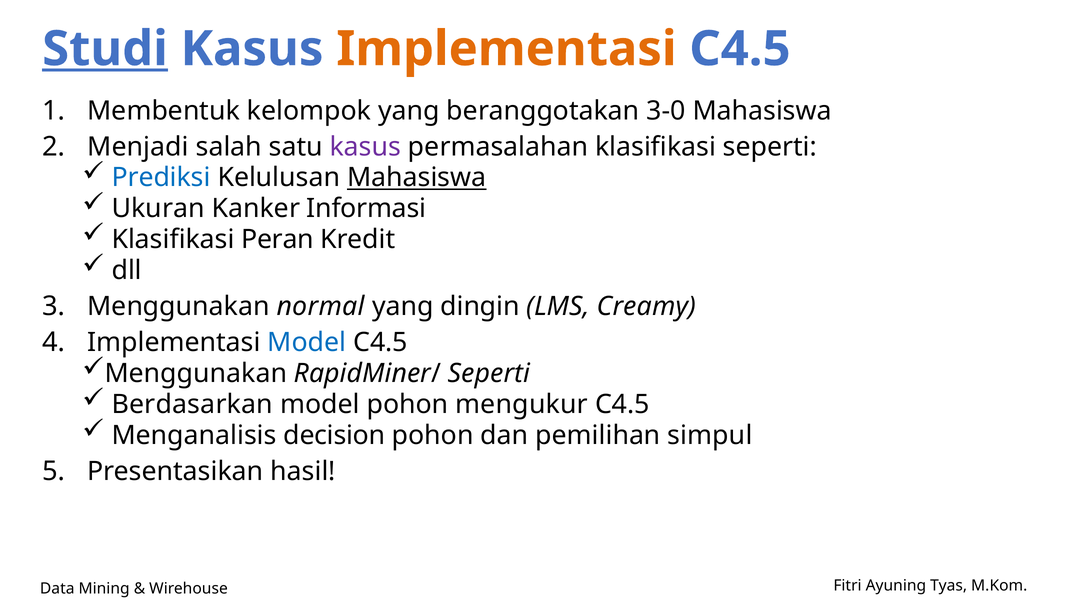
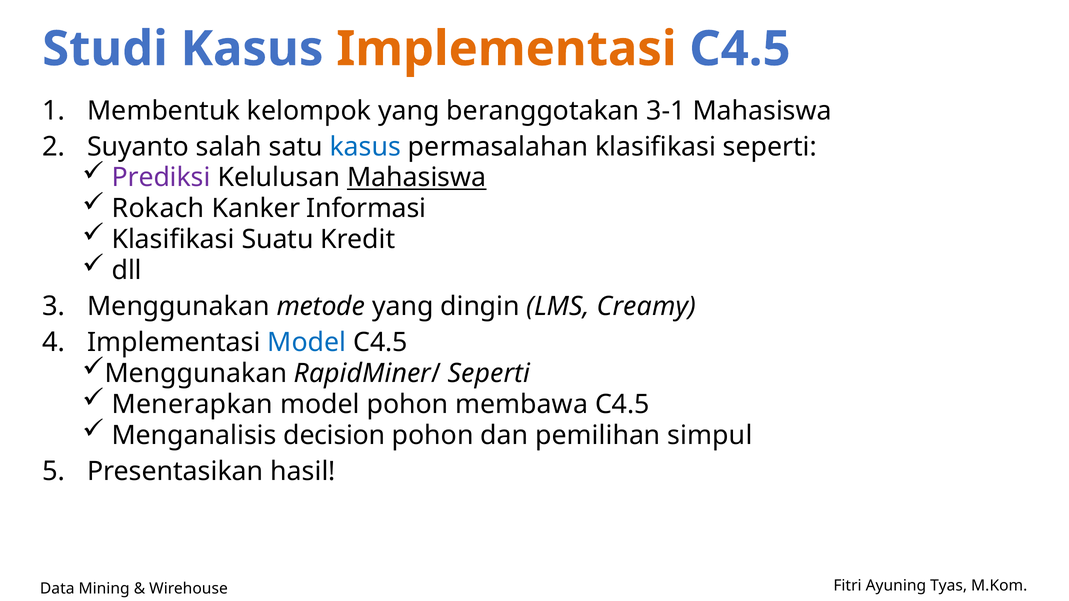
Studi underline: present -> none (105, 49)
3-0: 3-0 -> 3-1 (666, 111)
Menjadi: Menjadi -> Suyanto (138, 147)
kasus colour: purple -> blue (365, 147)
Prediksi colour: blue -> purple (161, 178)
Ukuran: Ukuran -> Rokach (158, 209)
Peran: Peran -> Suatu (278, 240)
normal: normal -> metode (321, 307)
Berdasarkan: Berdasarkan -> Menerapkan (192, 405)
mengukur: mengukur -> membawa (522, 405)
